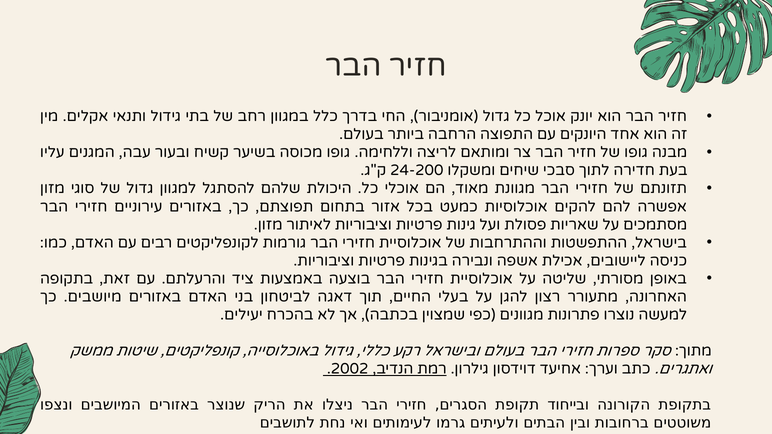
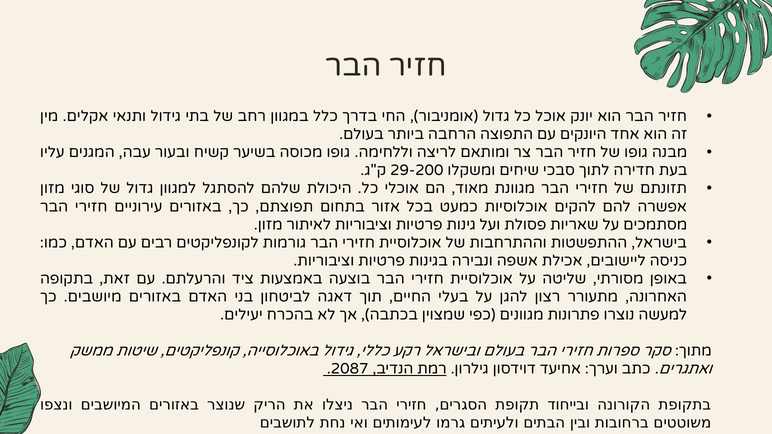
24-200: 24-200 -> 29-200 (417, 171)
2002: 2002 -> 2087 (350, 369)
